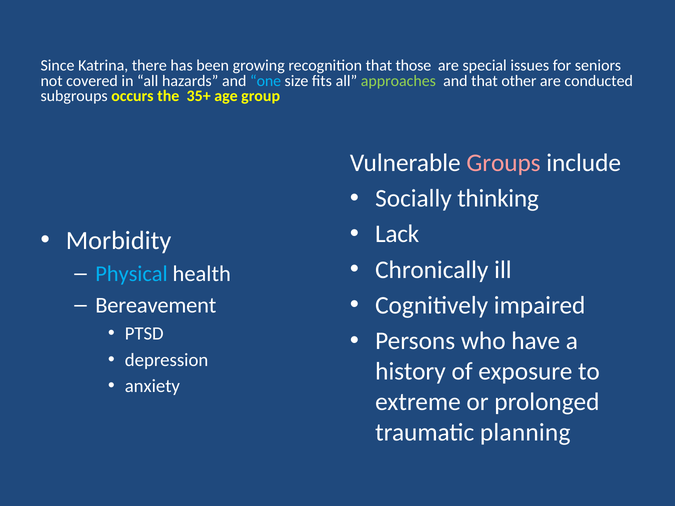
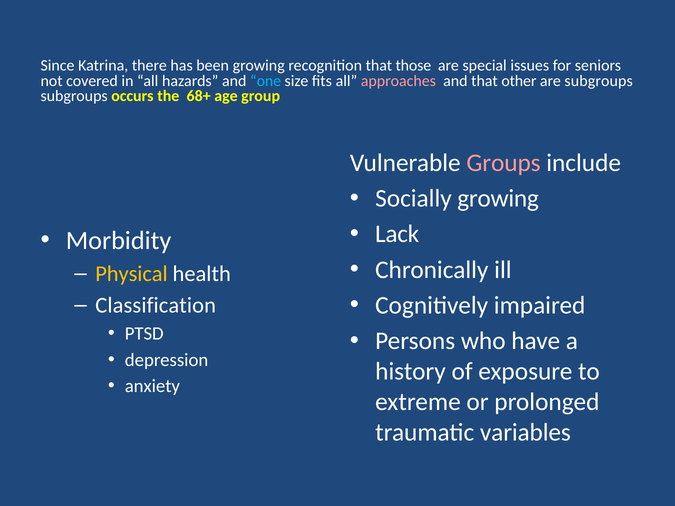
approaches colour: light green -> pink (398, 81)
are conducted: conducted -> subgroups (599, 81)
35+: 35+ -> 68+ (199, 96)
Socially thinking: thinking -> growing (498, 199)
Physical colour: light blue -> yellow (132, 274)
Bereavement: Bereavement -> Classification (156, 306)
planning: planning -> variables (525, 432)
